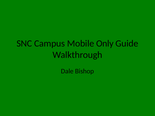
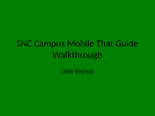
Only: Only -> That (105, 44)
